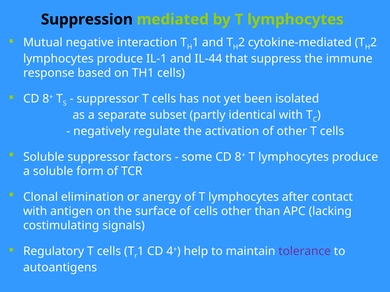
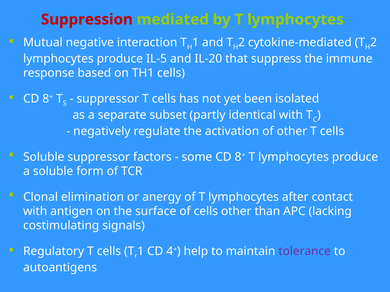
Suppression colour: black -> red (87, 19)
IL-1: IL-1 -> IL-5 (157, 59)
IL-44: IL-44 -> IL-20 (208, 59)
